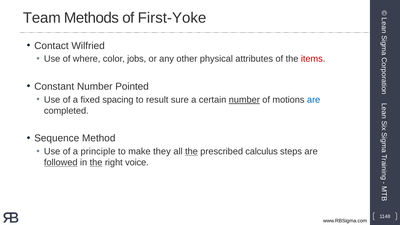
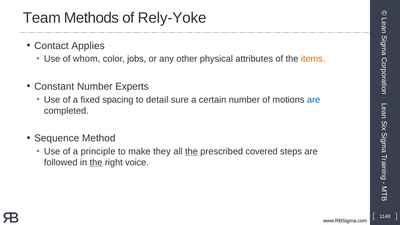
First-Yoke: First-Yoke -> Rely-Yoke (172, 18)
Wilfried: Wilfried -> Applies (88, 46)
where: where -> whom (87, 59)
items colour: red -> orange (313, 59)
Pointed: Pointed -> Experts (132, 87)
result: result -> detail (157, 100)
number underline: present -> none (244, 100)
calculus: calculus -> covered (262, 152)
followed underline: present -> none (61, 163)
